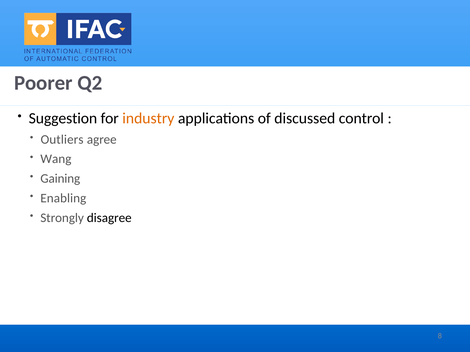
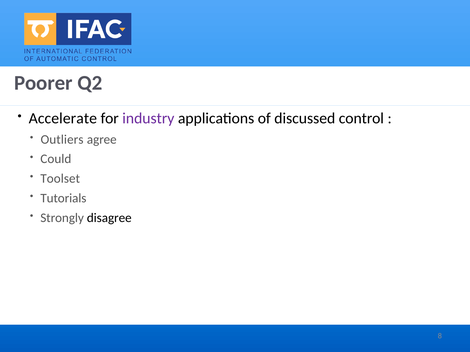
Suggestion: Suggestion -> Accelerate (63, 119)
industry colour: orange -> purple (148, 119)
Wang: Wang -> Could (56, 159)
Gaining: Gaining -> Toolset (60, 179)
Enabling: Enabling -> Tutorials (63, 198)
